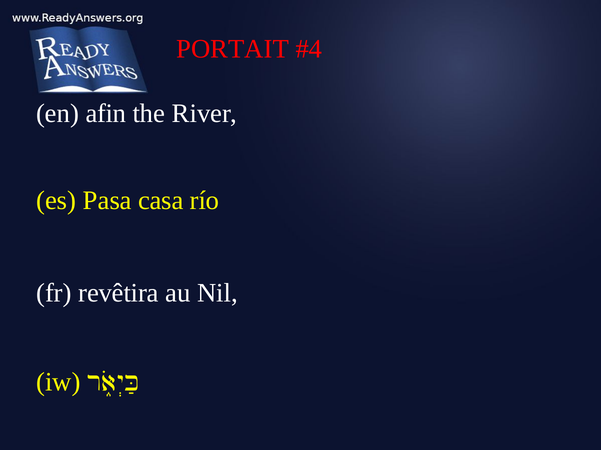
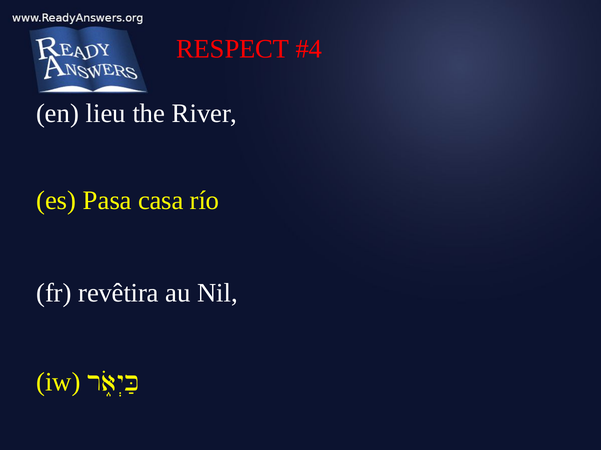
PORTAIT: PORTAIT -> RESPECT (233, 49)
afin: afin -> lieu (106, 113)
